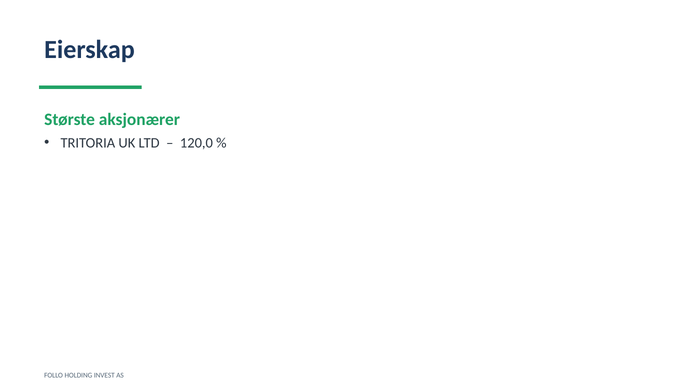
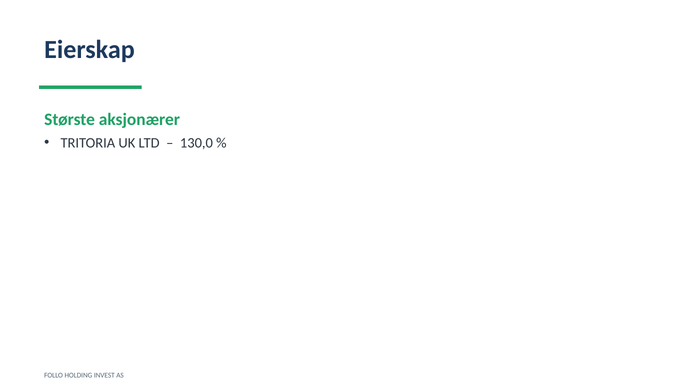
120,0: 120,0 -> 130,0 (196, 143)
